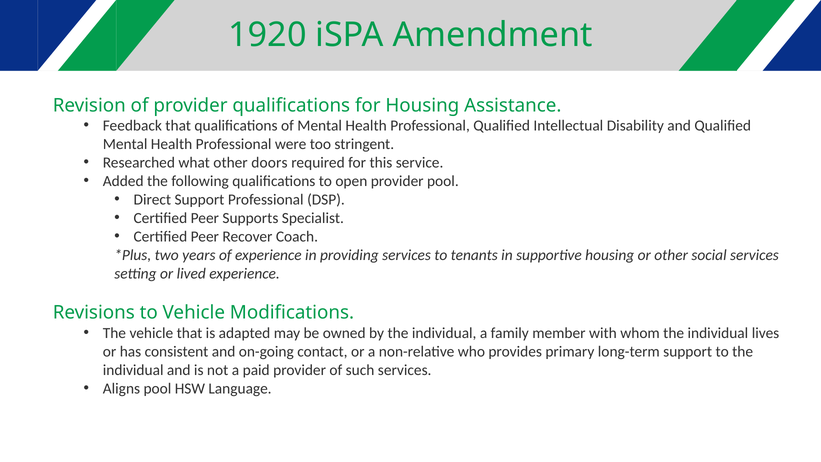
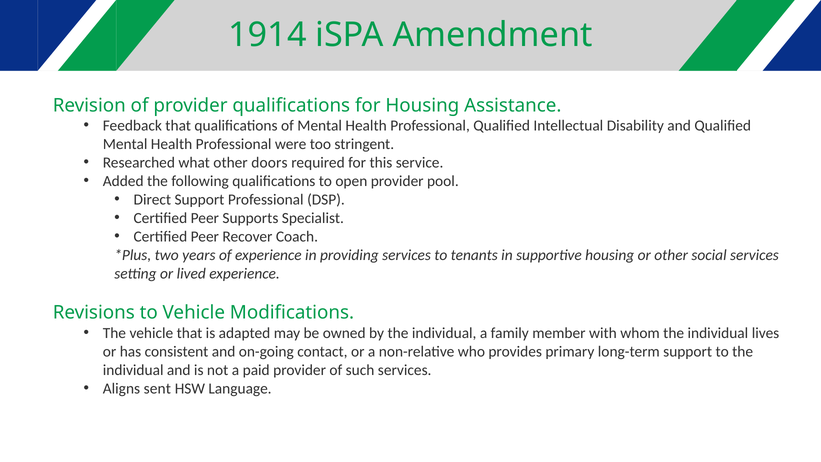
1920: 1920 -> 1914 (267, 35)
Aligns pool: pool -> sent (157, 388)
